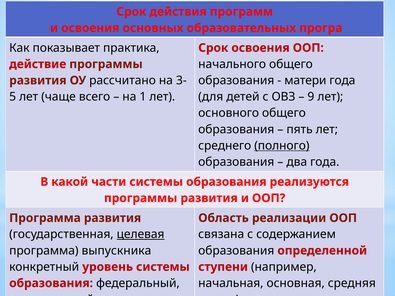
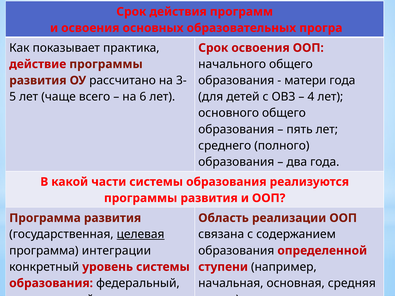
1: 1 -> 6 (143, 97)
9: 9 -> 4 (311, 97)
полного underline: present -> none (282, 146)
выпускника: выпускника -> интеграции (116, 251)
